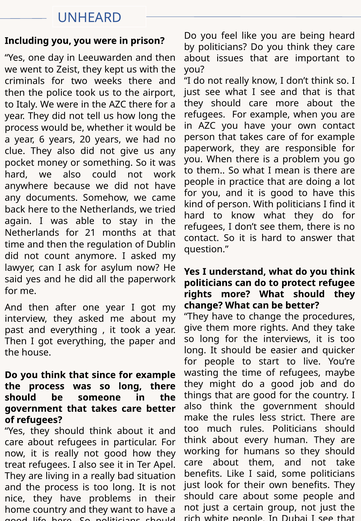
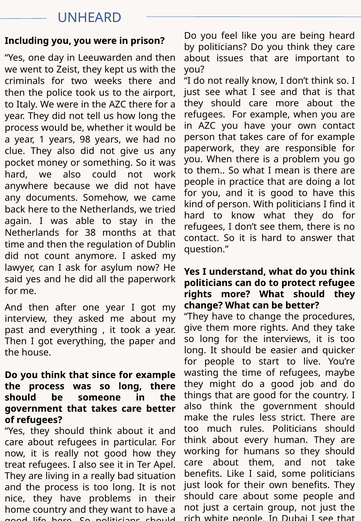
6: 6 -> 1 (42, 140)
20: 20 -> 98 (85, 140)
21: 21 -> 38 (90, 233)
